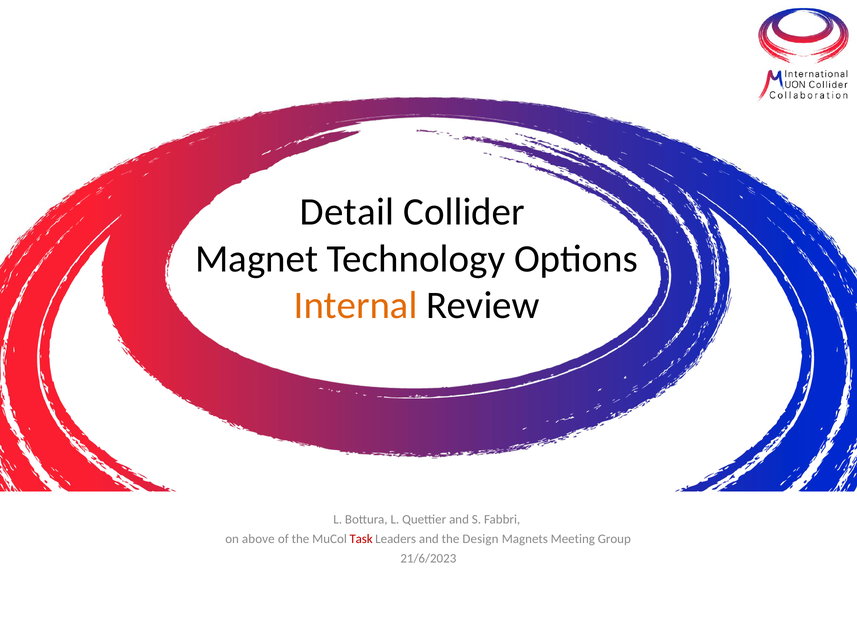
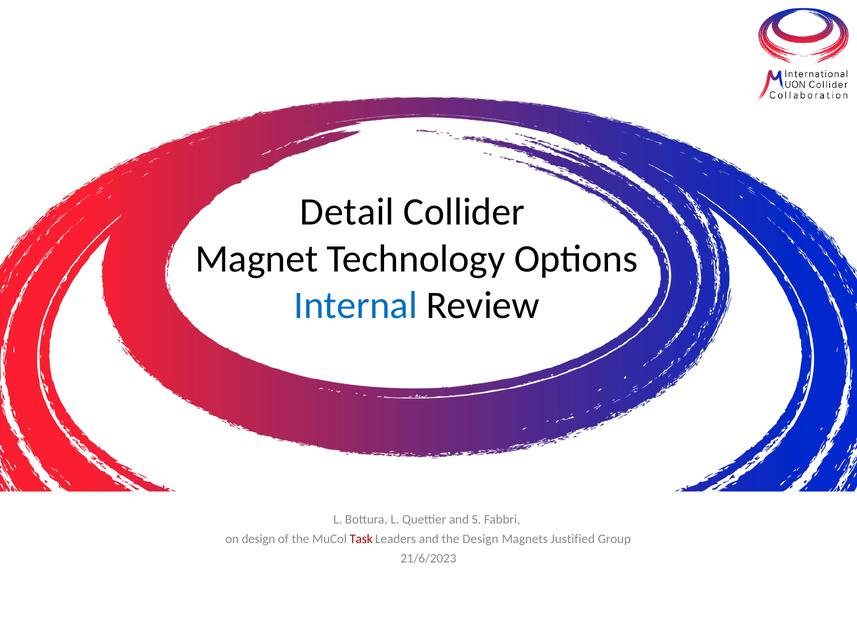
Internal colour: orange -> blue (356, 306)
on above: above -> design (258, 539)
Meeting: Meeting -> Justified (573, 539)
